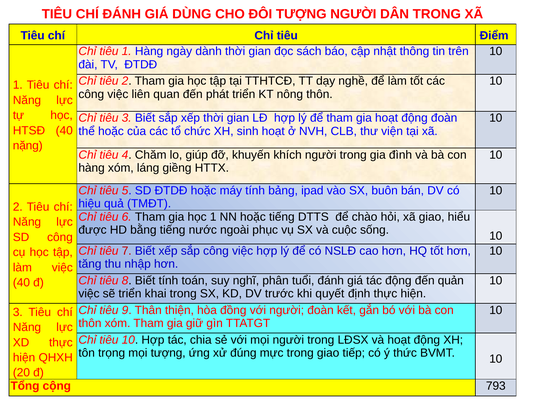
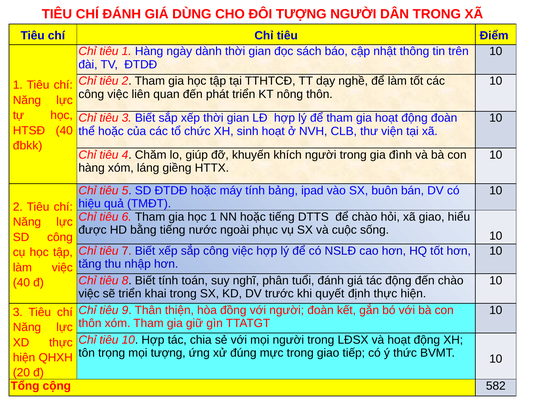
nặng: nặng -> đbkk (28, 146)
đến quản: quản -> chào (451, 281)
793: 793 -> 582 (496, 386)
